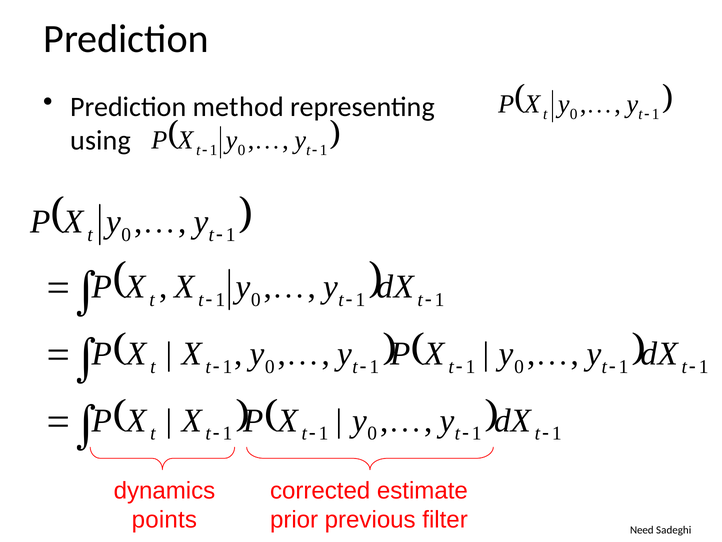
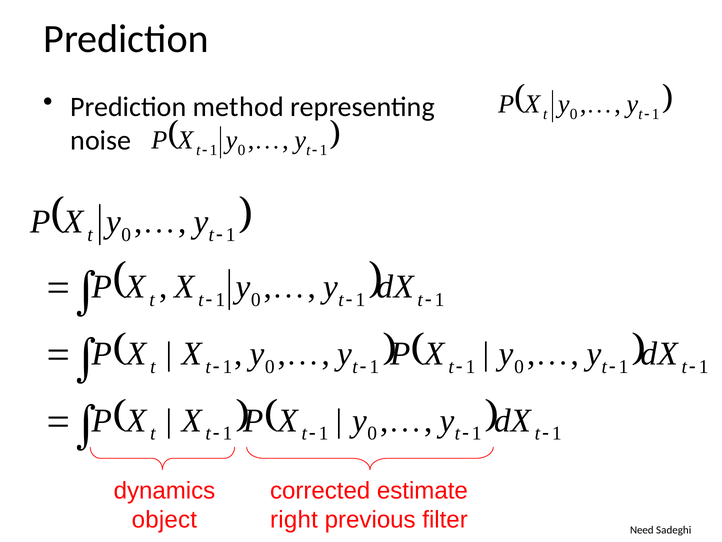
using: using -> noise (101, 140)
points: points -> object (164, 519)
prior: prior -> right (294, 519)
